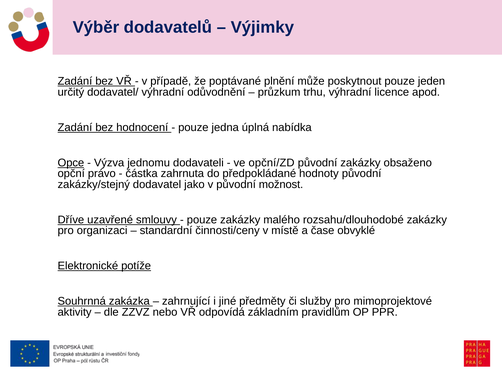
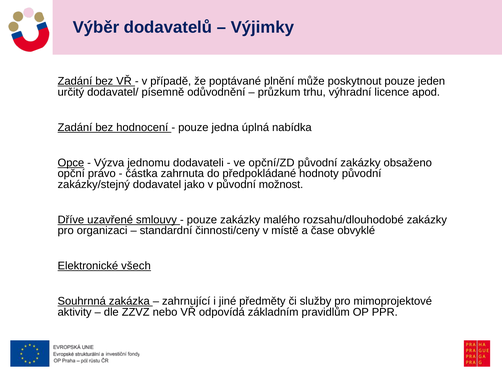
dodavatel/ výhradní: výhradní -> písemně (163, 92)
potíže: potíže -> všech (136, 266)
